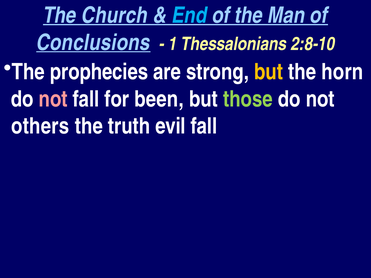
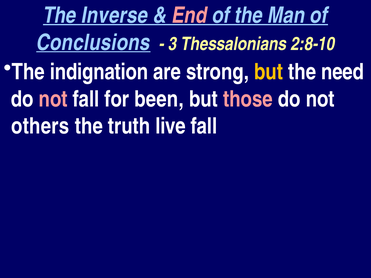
Church: Church -> Inverse (115, 15)
End colour: light blue -> pink (189, 15)
1: 1 -> 3 (173, 44)
prophecies: prophecies -> indignation (99, 72)
horn: horn -> need (343, 72)
those colour: light green -> pink (248, 99)
evil: evil -> live (170, 126)
